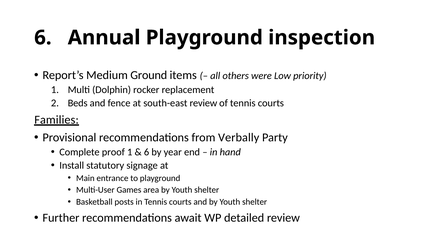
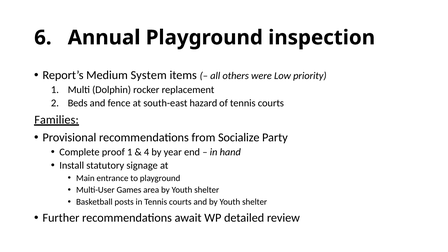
Ground: Ground -> System (149, 75)
south-east review: review -> hazard (203, 103)
Verbally: Verbally -> Socialize (239, 138)
6: 6 -> 4 (147, 152)
